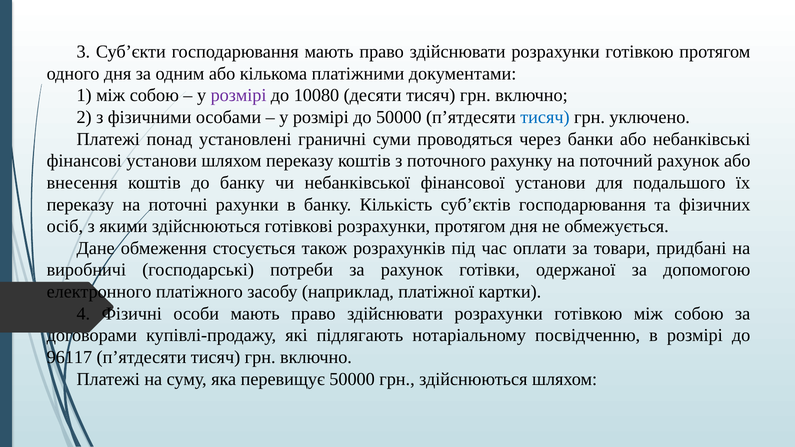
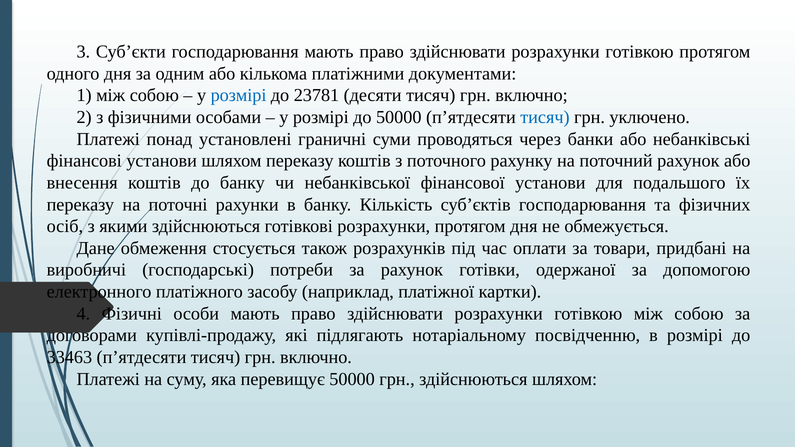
розмірі colour: purple -> blue (239, 95)
10080: 10080 -> 23781 (316, 95)
96117: 96117 -> 33463 (69, 357)
